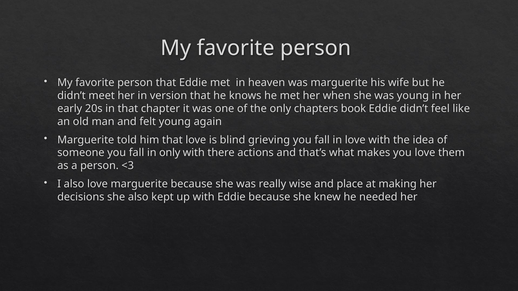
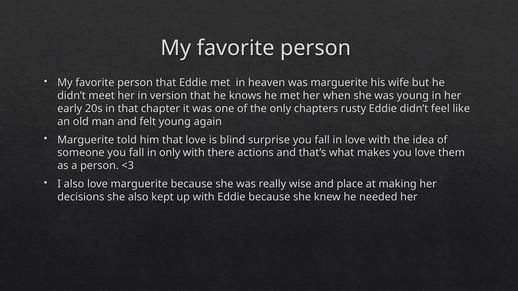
book: book -> rusty (353, 109)
grieving: grieving -> surprise (269, 140)
